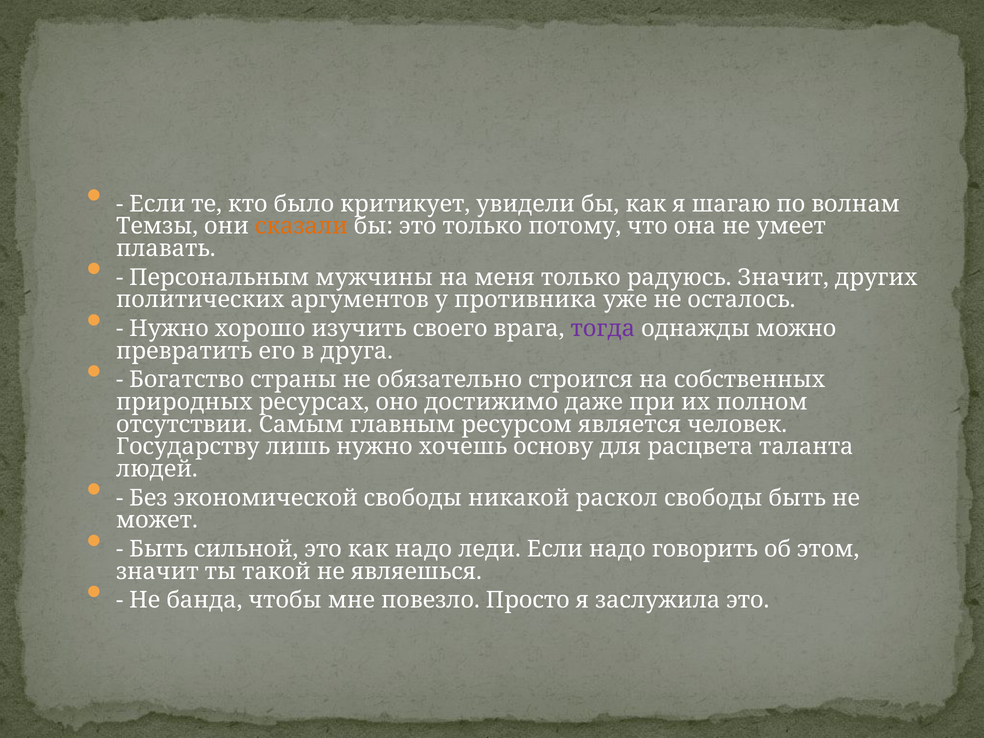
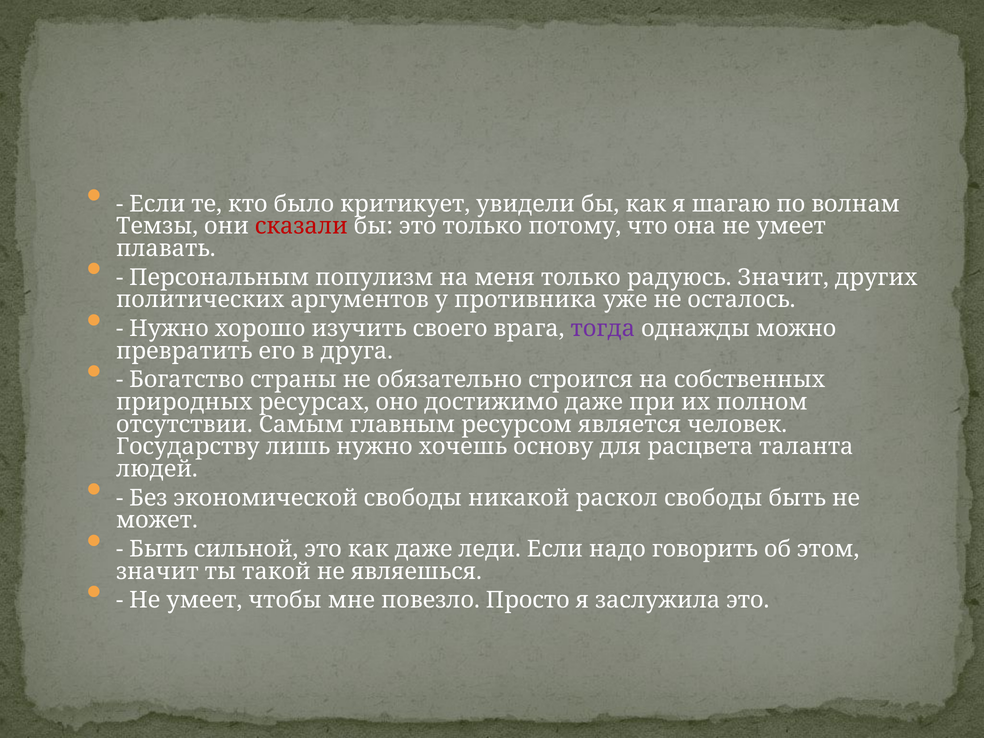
сказали colour: orange -> red (301, 226)
мужчины: мужчины -> популизм (374, 277)
как надо: надо -> даже (424, 549)
банда: банда -> умеет (204, 600)
